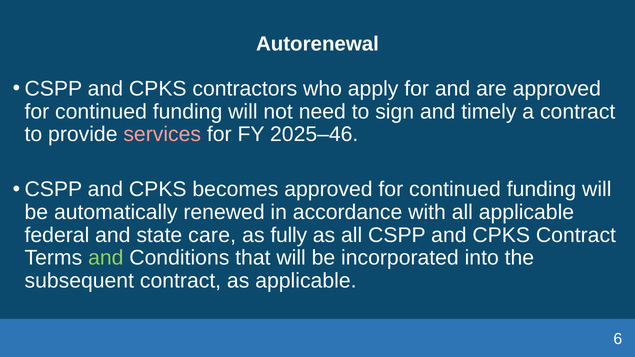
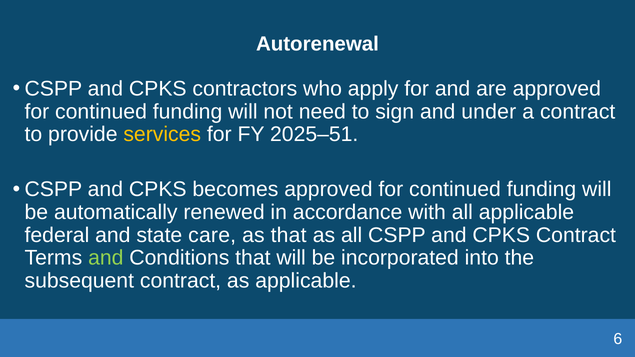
timely: timely -> under (489, 112)
services colour: pink -> yellow (162, 135)
2025–46: 2025–46 -> 2025–51 (314, 135)
as fully: fully -> that (289, 235)
